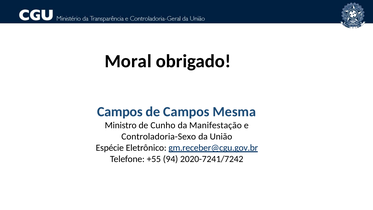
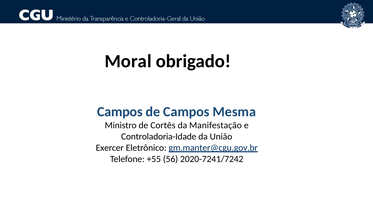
Cunho: Cunho -> Cortês (163, 125)
Controladoria-Sexo: Controladoria-Sexo -> Controladoria-Idade (159, 136)
Espécie: Espécie -> Exercer (110, 148)
gm.receber@cgu.gov.br: gm.receber@cgu.gov.br -> gm.manter@cgu.gov.br (213, 148)
94: 94 -> 56 (171, 159)
